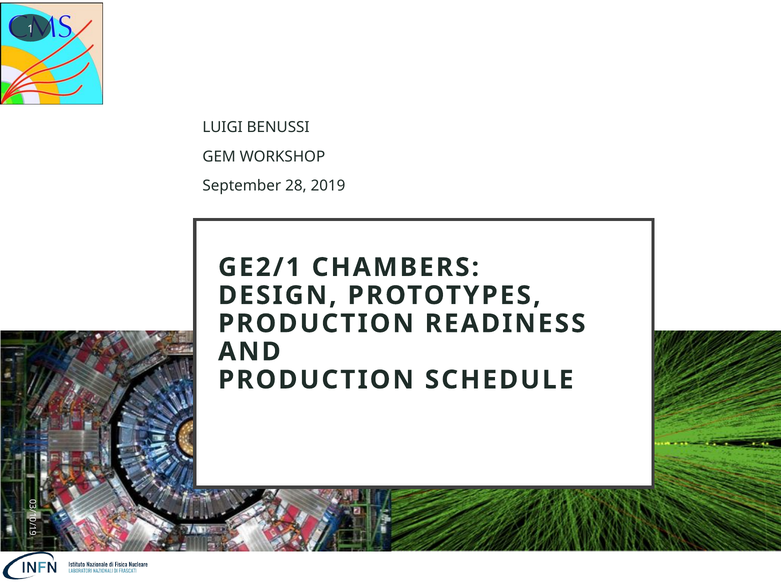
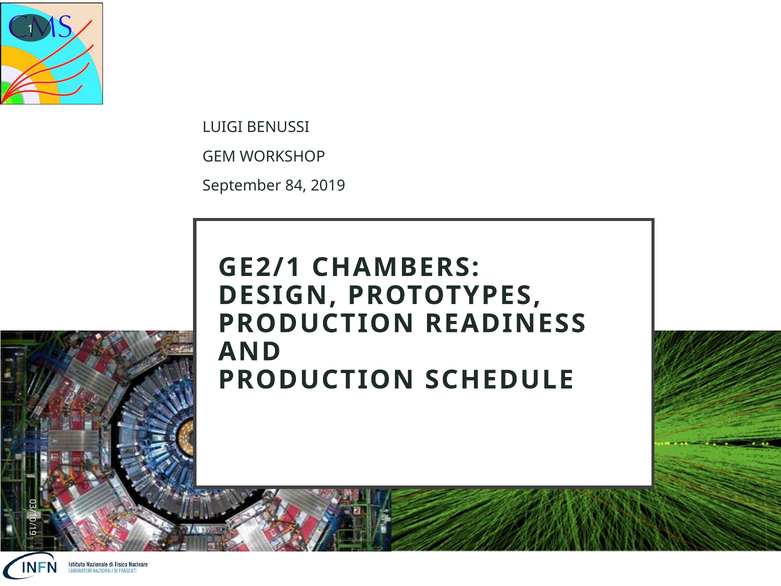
28: 28 -> 84 (296, 186)
